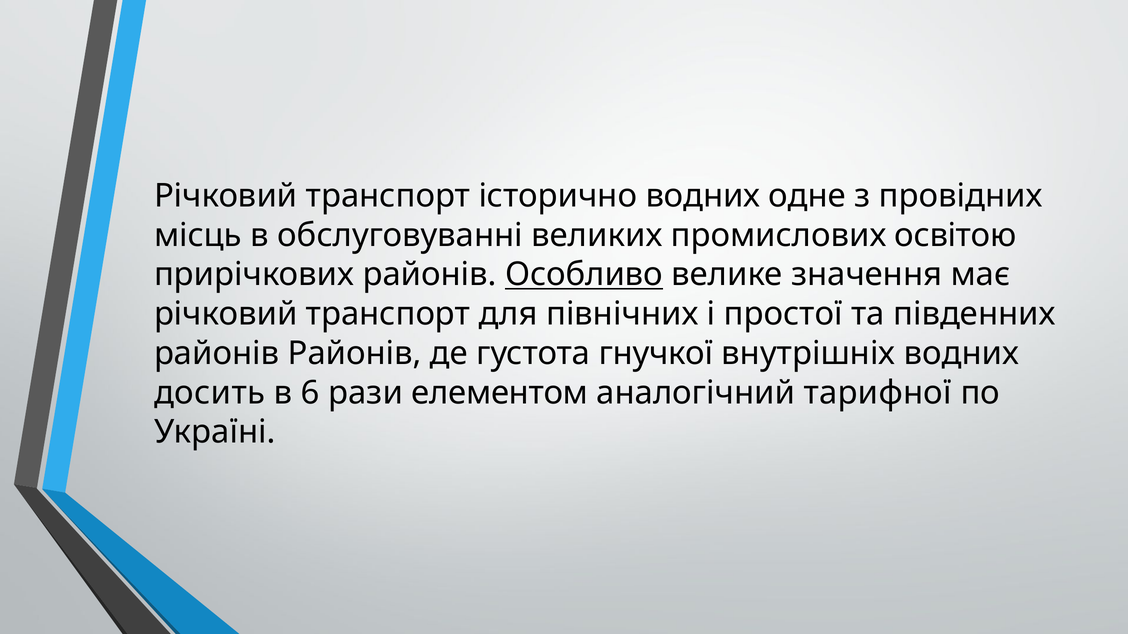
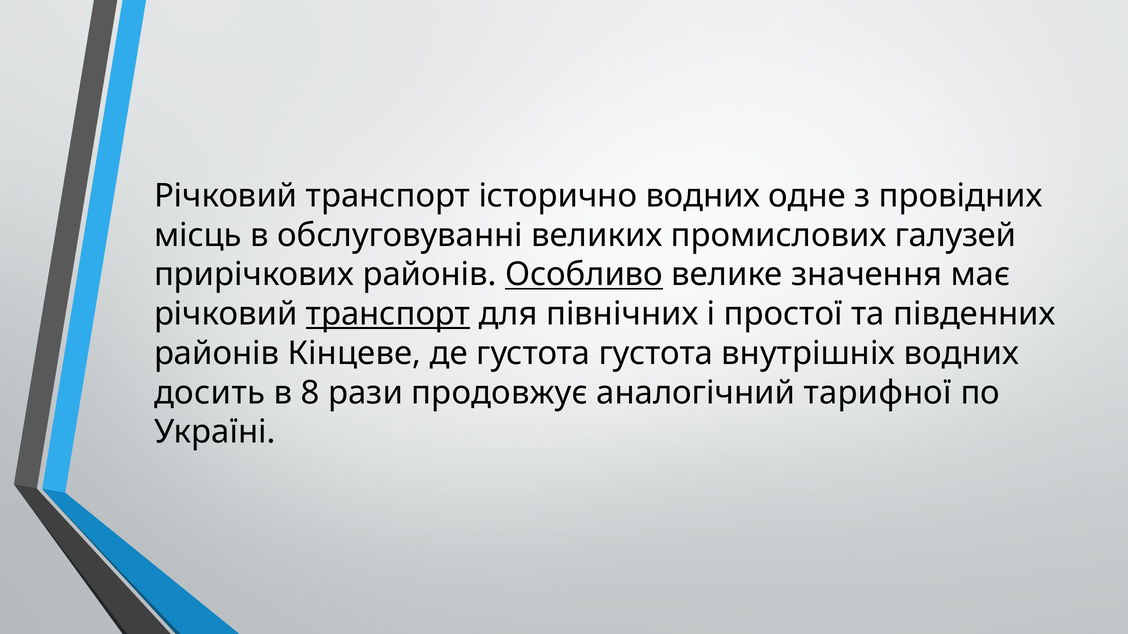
освітою: освітою -> галузей (955, 235)
транспорт underline: none -> present (388, 314)
районів Районів: Районів -> Кінцеве (355, 354)
густота гнучкої: гнучкої -> густота (656, 354)
6: 6 -> 8 (310, 393)
елементом: елементом -> продовжує (500, 393)
